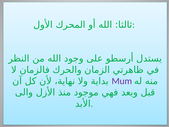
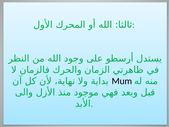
Mum colour: purple -> black (122, 81)
